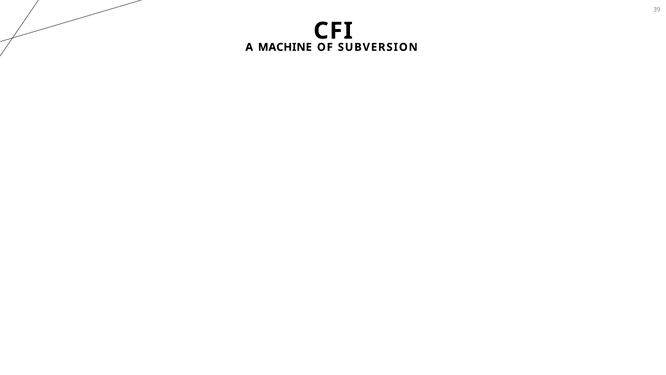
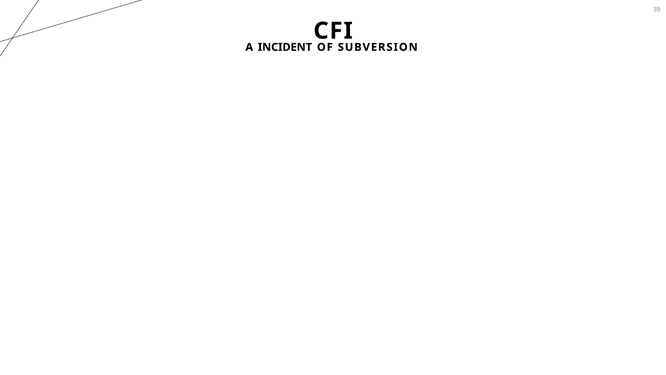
MACHINE: MACHINE -> INCIDENT (285, 47)
